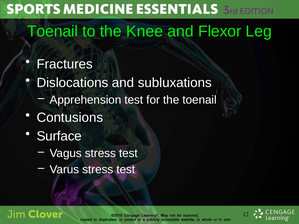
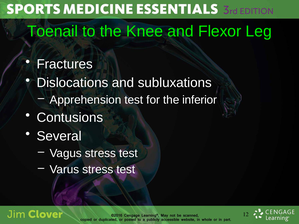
the toenail: toenail -> inferior (200, 100)
Surface: Surface -> Several (59, 136)
